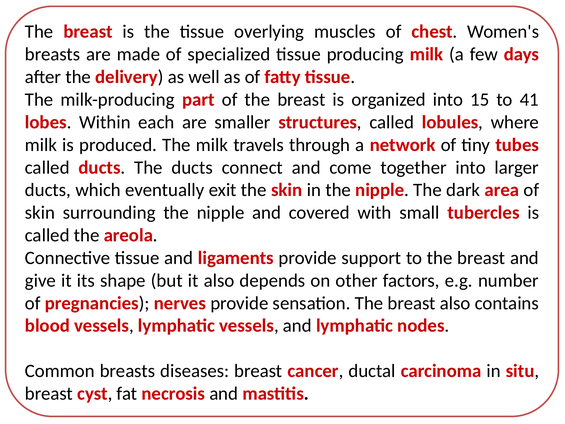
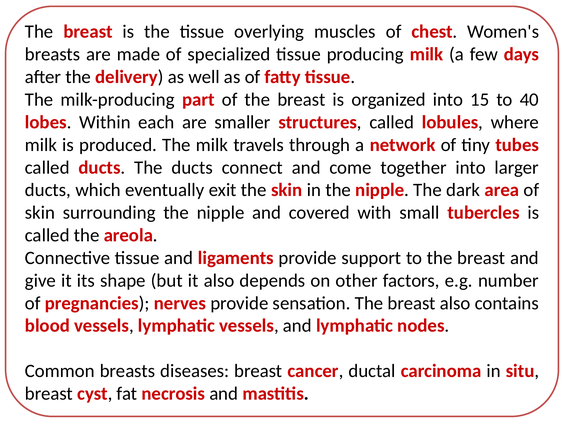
41: 41 -> 40 (529, 100)
